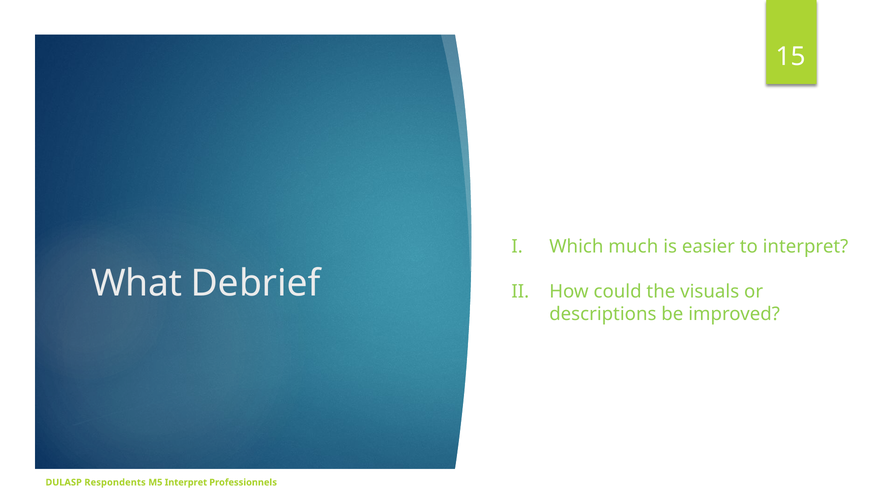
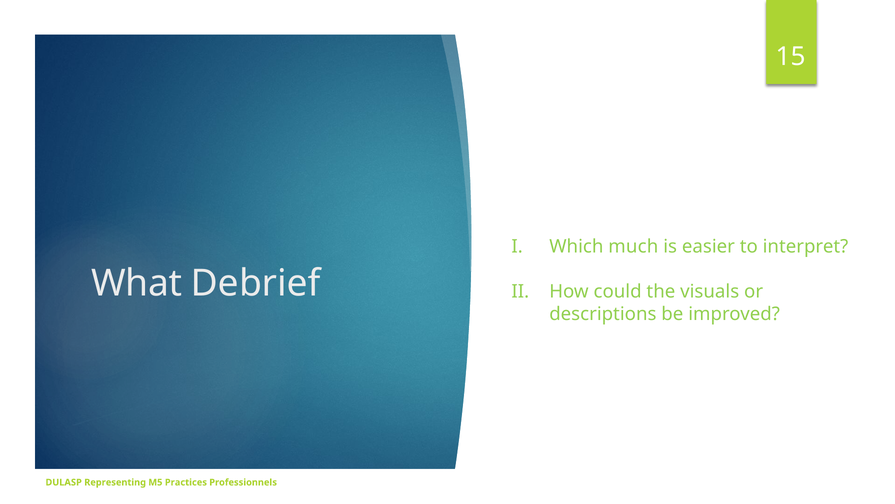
Respondents: Respondents -> Representing (115, 482)
M5 Interpret: Interpret -> Practices (186, 482)
